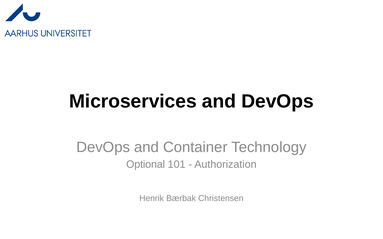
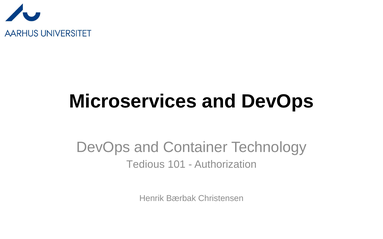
Optional: Optional -> Tedious (145, 165)
